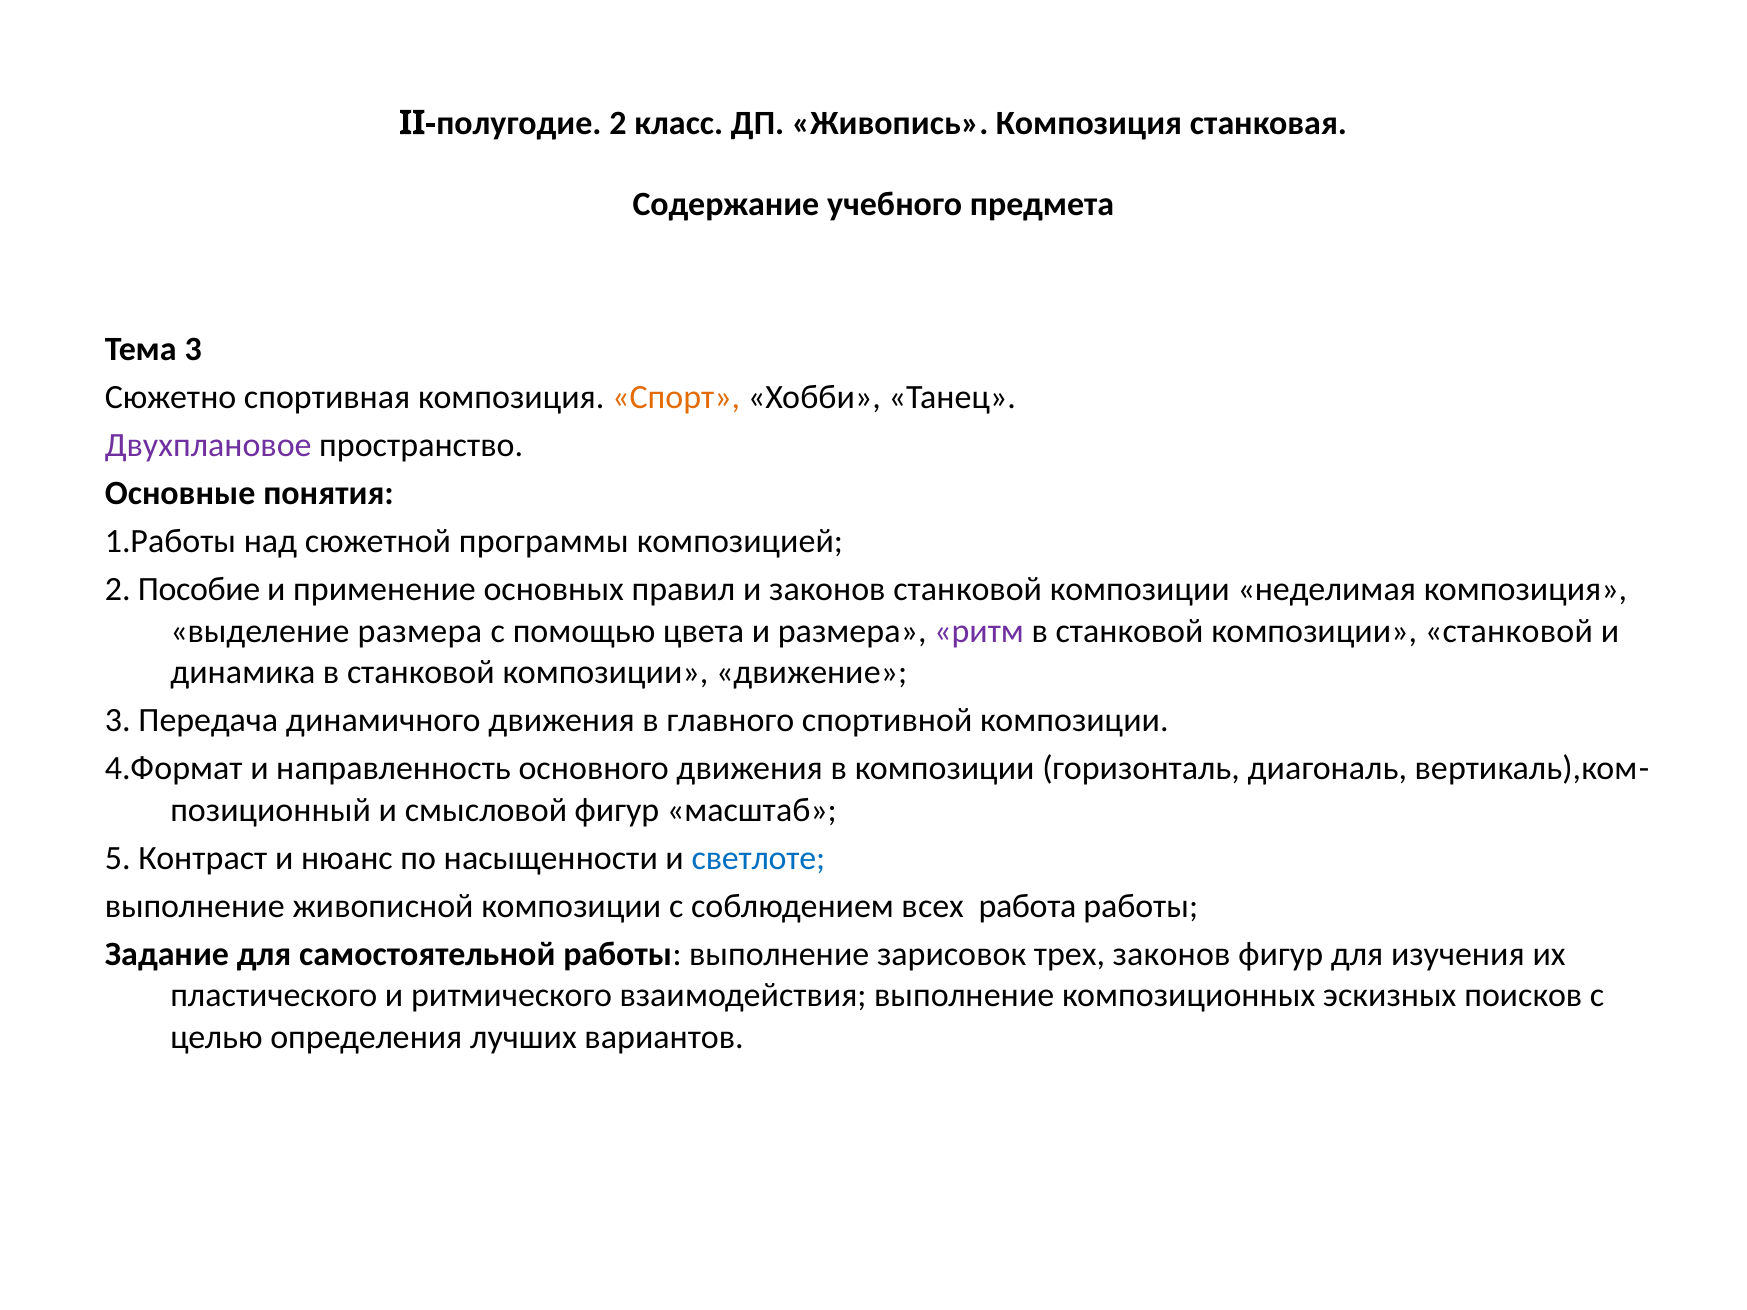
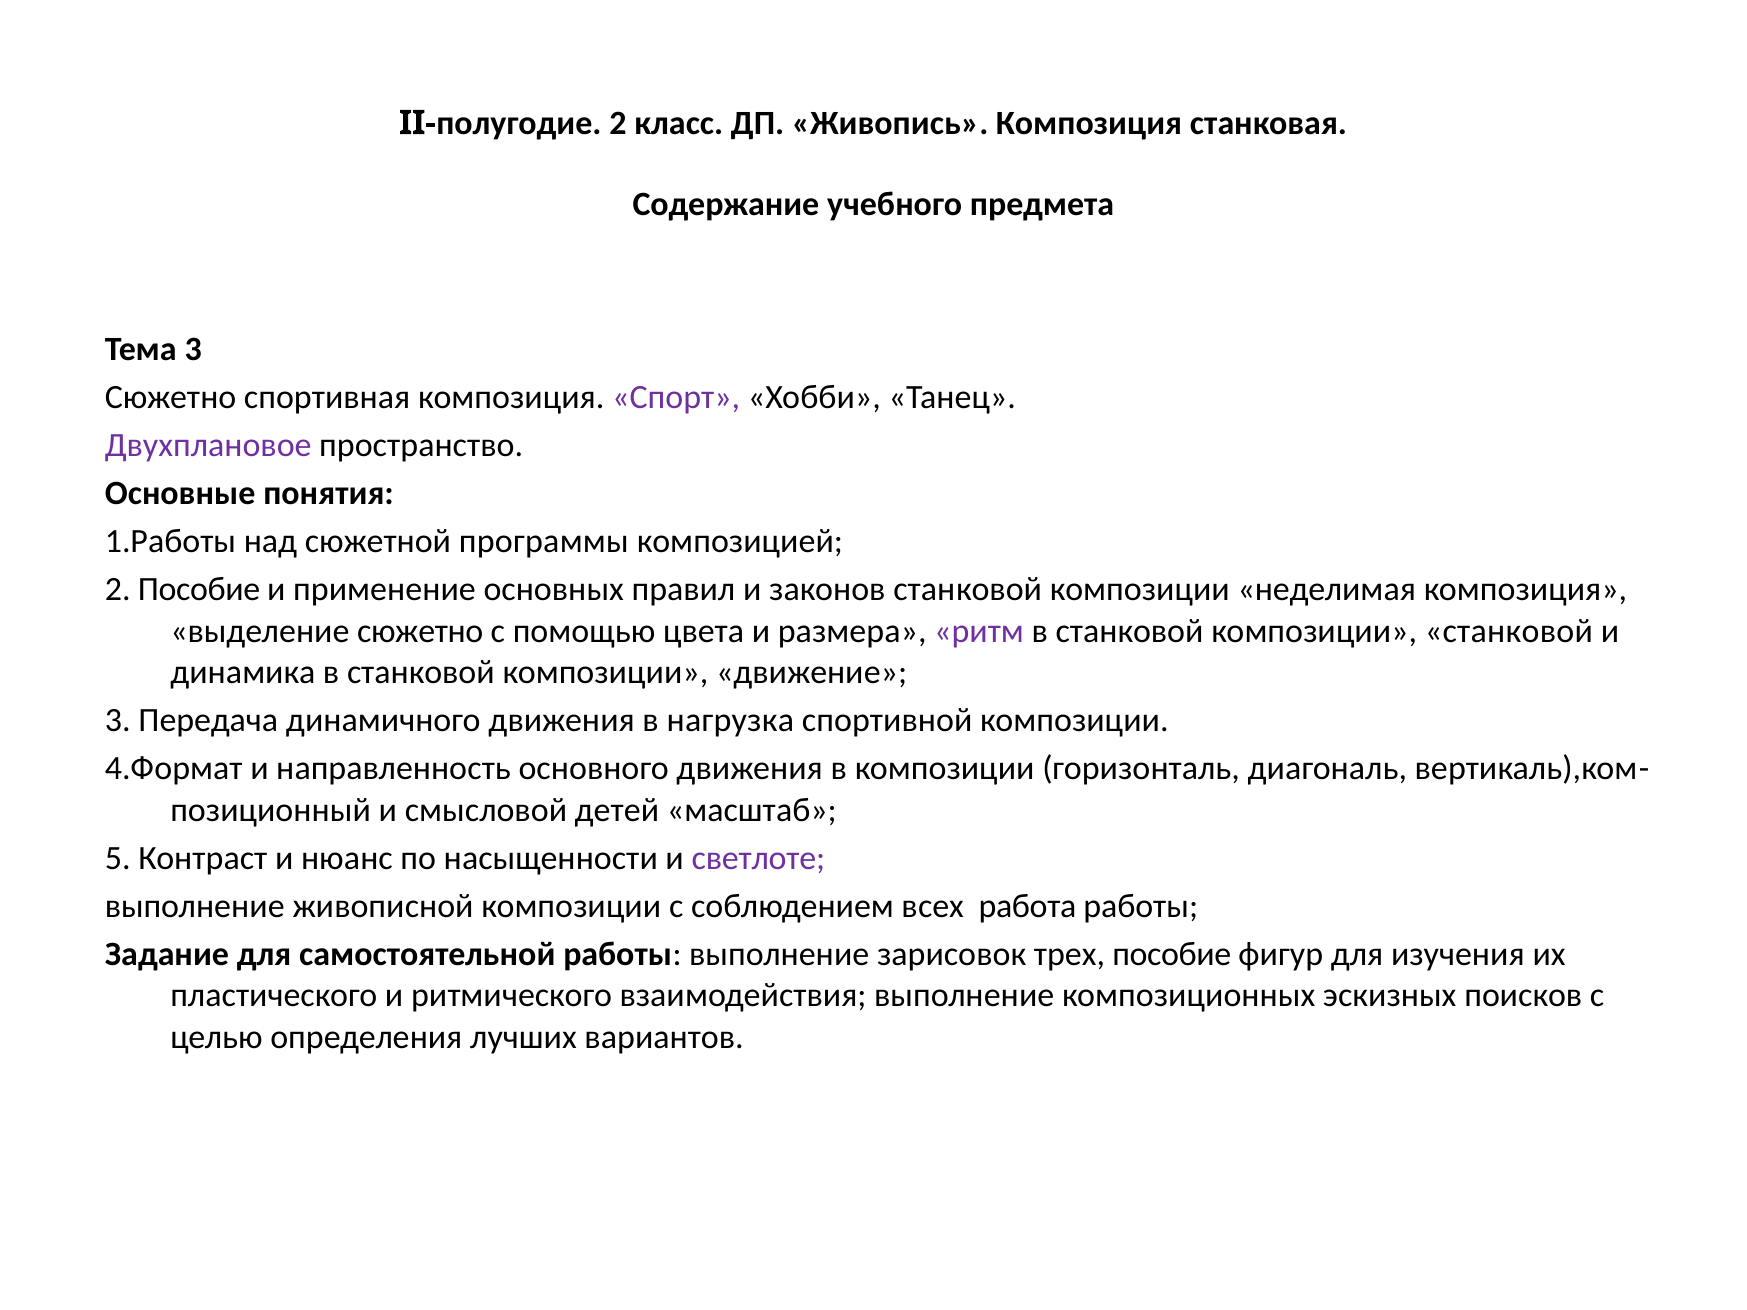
Спорт colour: orange -> purple (676, 397)
выделение размера: размера -> сюжетно (420, 631)
главного: главного -> нагрузка (730, 721)
смысловой фигур: фигур -> детей (617, 810)
светлоте colour: blue -> purple (758, 858)
трех законов: законов -> пособие (1172, 954)
